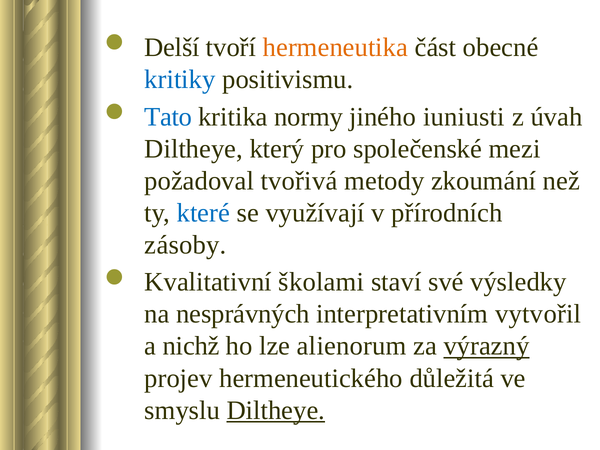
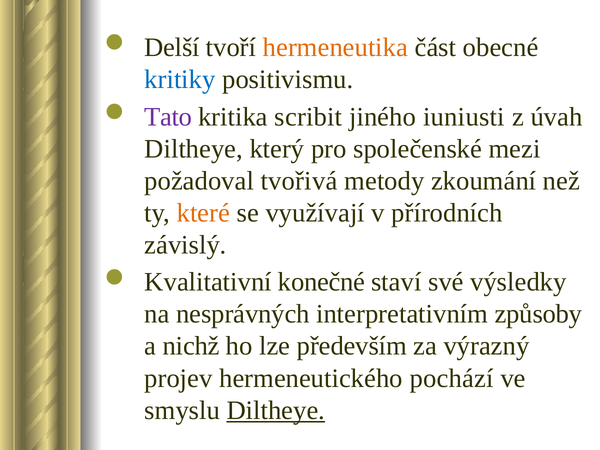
Tato colour: blue -> purple (168, 117)
normy: normy -> scribit (308, 117)
které colour: blue -> orange (203, 213)
zásoby: zásoby -> závislý (186, 245)
školami: školami -> konečné (322, 282)
vytvořil: vytvořil -> způsoby (538, 314)
alienorum: alienorum -> především (352, 346)
výrazný underline: present -> none (487, 346)
důležitá: důležitá -> pochází (452, 378)
